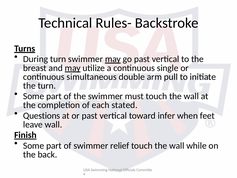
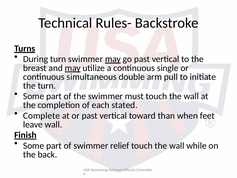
Questions: Questions -> Complete (42, 115)
infer: infer -> than (166, 115)
